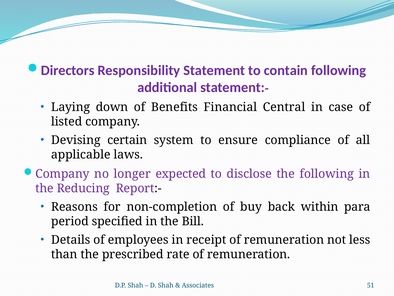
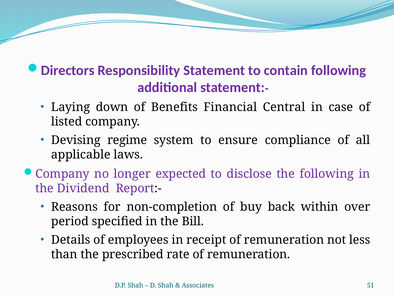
certain: certain -> regime (127, 140)
Reducing: Reducing -> Dividend (83, 188)
para: para -> over (357, 207)
